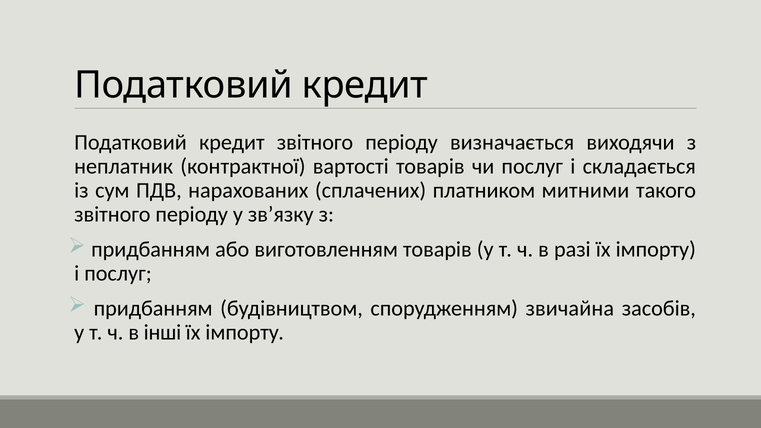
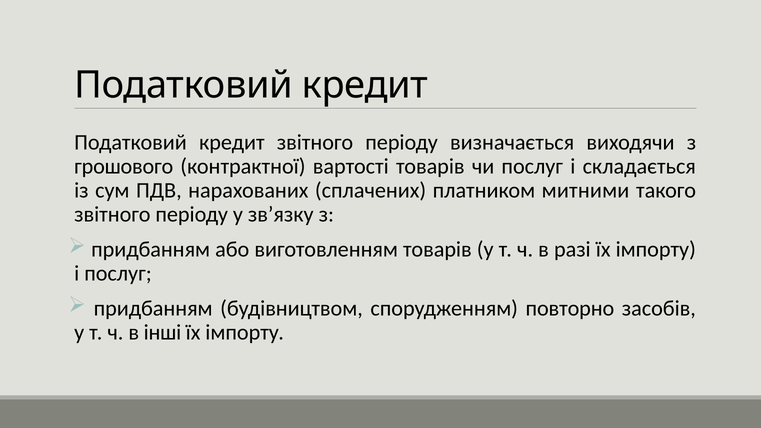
неплатник: неплатник -> грошового (124, 166)
звичайна: звичайна -> повторно (570, 308)
